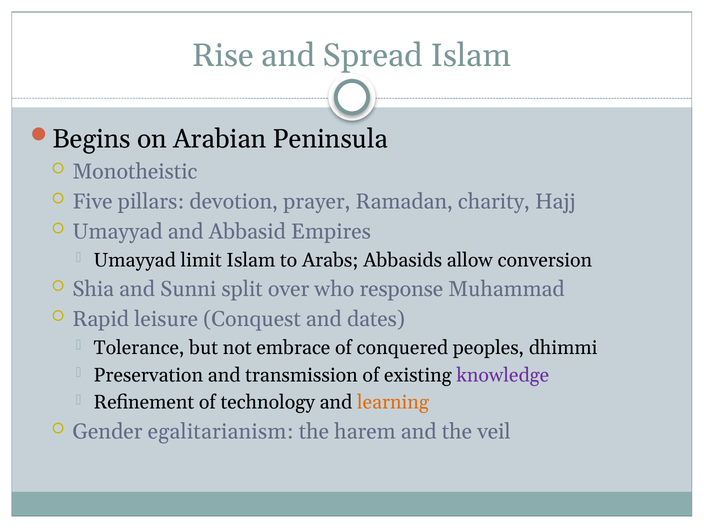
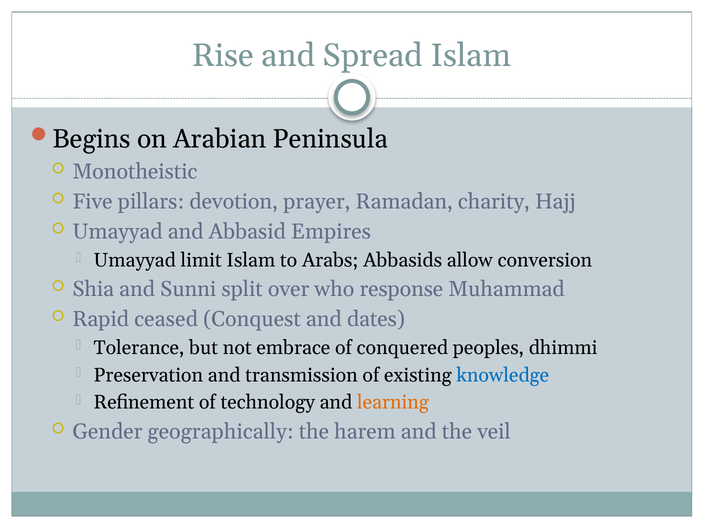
leisure: leisure -> ceased (166, 319)
knowledge colour: purple -> blue (503, 375)
egalitarianism: egalitarianism -> geographically (221, 432)
